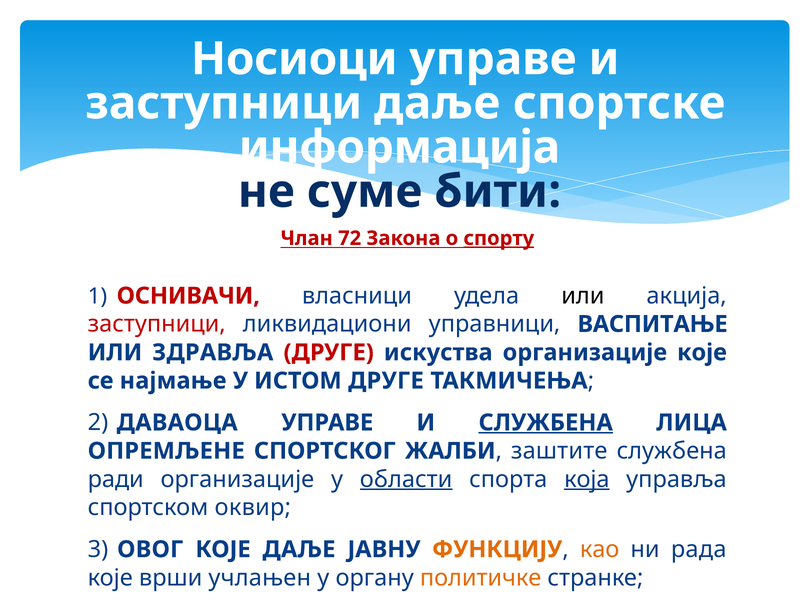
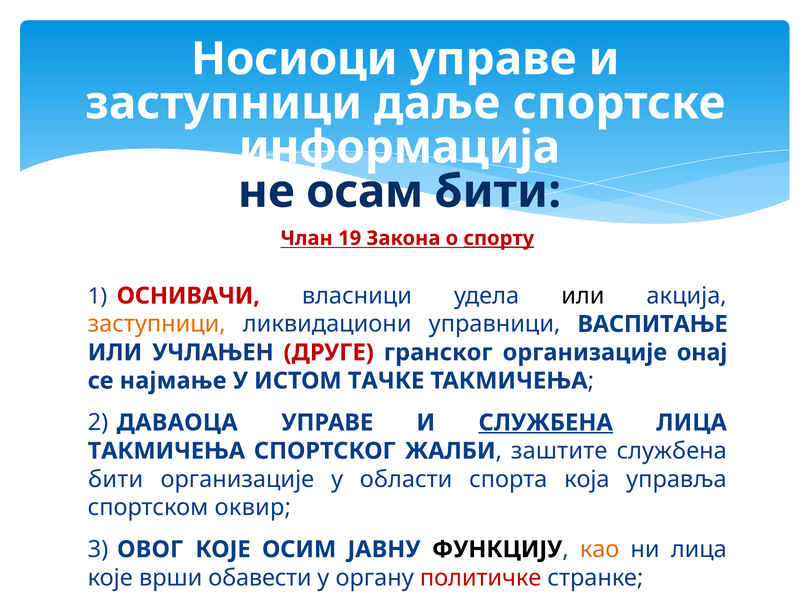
суме: суме -> осам (365, 192)
72: 72 -> 19 (350, 238)
заступници colour: red -> orange (157, 324)
ЗДРАВЉА: ЗДРАВЉА -> УЧЛАЊЕН (213, 352)
искуства: искуства -> гранског (438, 352)
организације које: које -> онај (702, 352)
ИСТОМ ДРУГЕ: ДРУГЕ -> ТАЧКЕ (386, 381)
ОПРЕМЉЕНЕ: ОПРЕМЉЕНЕ -> ТАКМИЧЕЊА (166, 451)
ради: ради -> бити (116, 479)
области underline: present -> none (406, 479)
која underline: present -> none (587, 479)
КОЈЕ ДАЉЕ: ДАЉЕ -> ОСИМ (299, 549)
ФУНКЦИЈУ colour: orange -> black (497, 549)
ни рада: рада -> лица (699, 549)
учлањен: учлањен -> обавести (260, 577)
политичке colour: orange -> red (481, 577)
